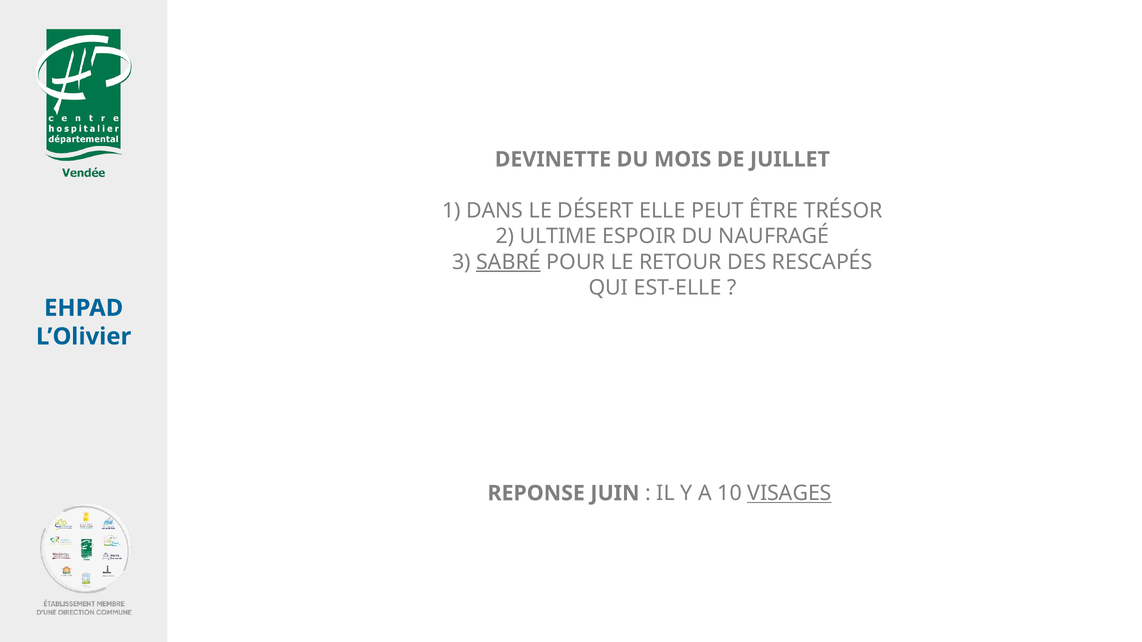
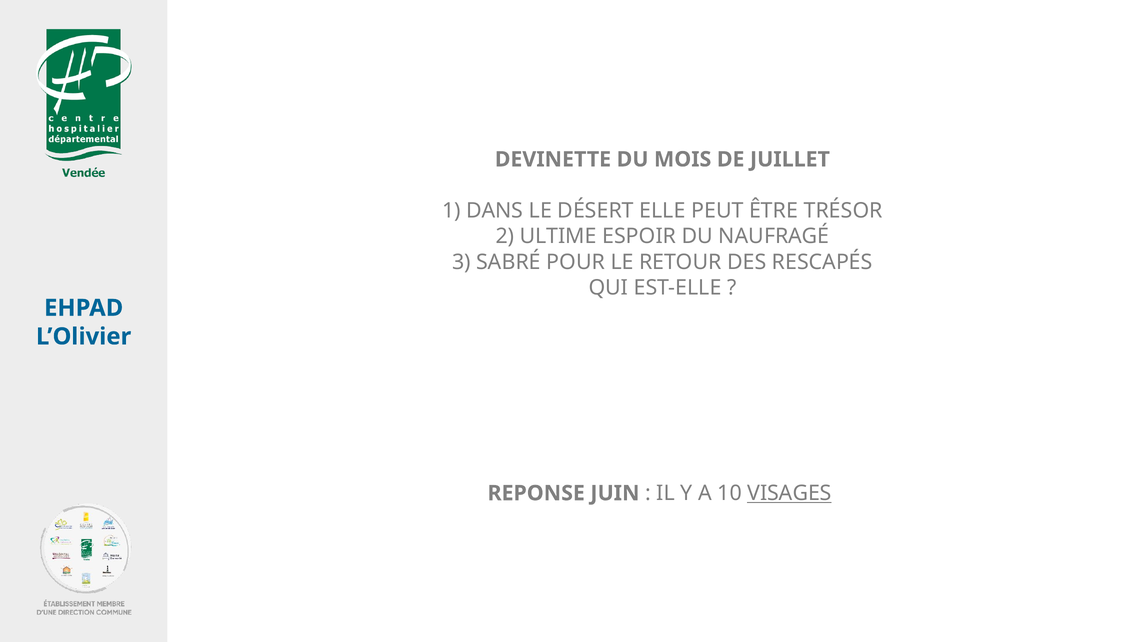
SABRÉ underline: present -> none (508, 262)
